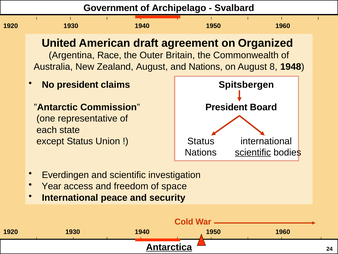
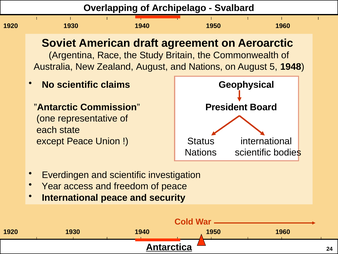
Government: Government -> Overlapping (111, 8)
United: United -> Soviet (59, 43)
Organized: Organized -> Aeroarctic (266, 43)
Outer: Outer -> Study (151, 55)
8: 8 -> 5 (273, 67)
No president: president -> scientific (78, 85)
Spitsbergen: Spitsbergen -> Geophysical (246, 85)
except Status: Status -> Peace (80, 141)
scientific underline: present -> none (253, 152)
of space: space -> peace (174, 186)
